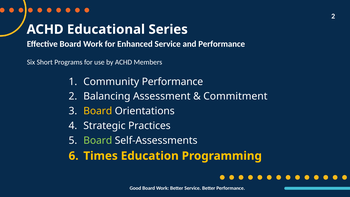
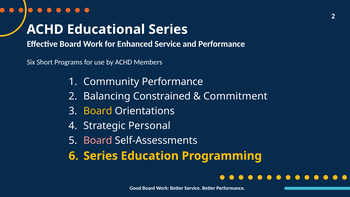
Assessment: Assessment -> Constrained (162, 96)
Practices: Practices -> Personal (149, 126)
Board colour: light green -> pink (98, 140)
Times: Times -> Series (101, 156)
